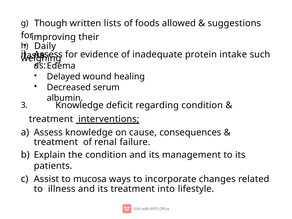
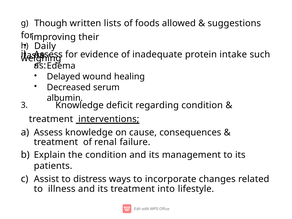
mucosa: mucosa -> distress (90, 179)
